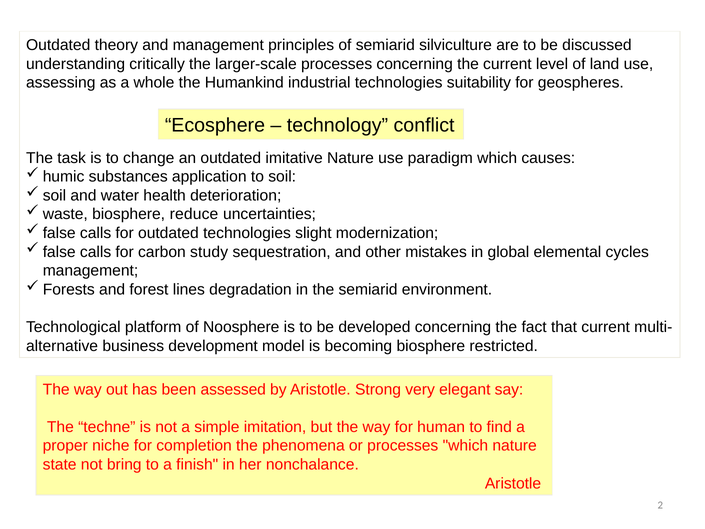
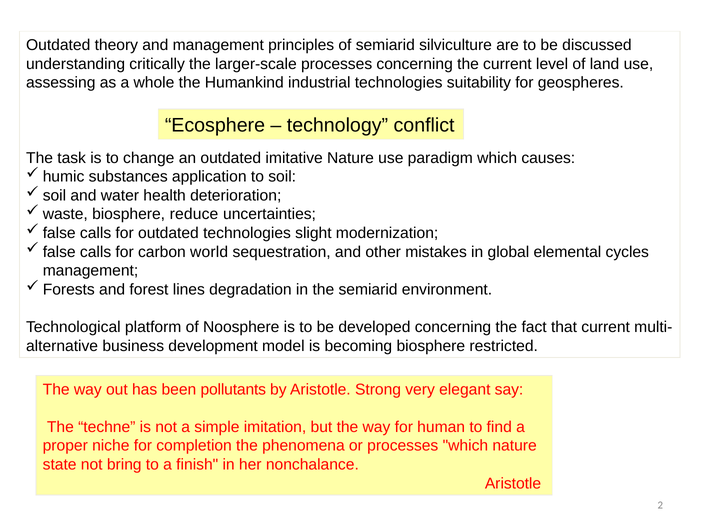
study: study -> world (209, 252)
assessed: assessed -> pollutants (233, 389)
